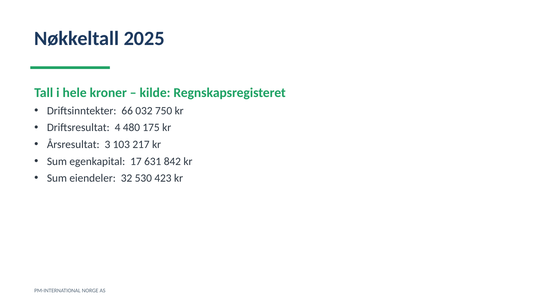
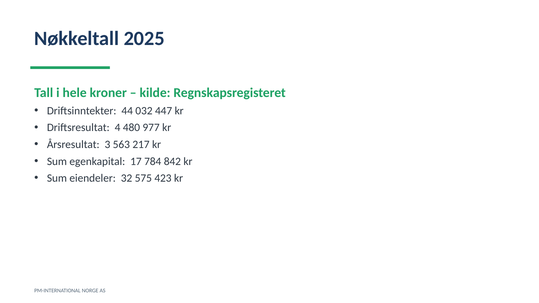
66: 66 -> 44 (127, 111)
750: 750 -> 447 (164, 111)
175: 175 -> 977 (151, 128)
103: 103 -> 563 (121, 145)
631: 631 -> 784 (153, 161)
530: 530 -> 575 (143, 178)
